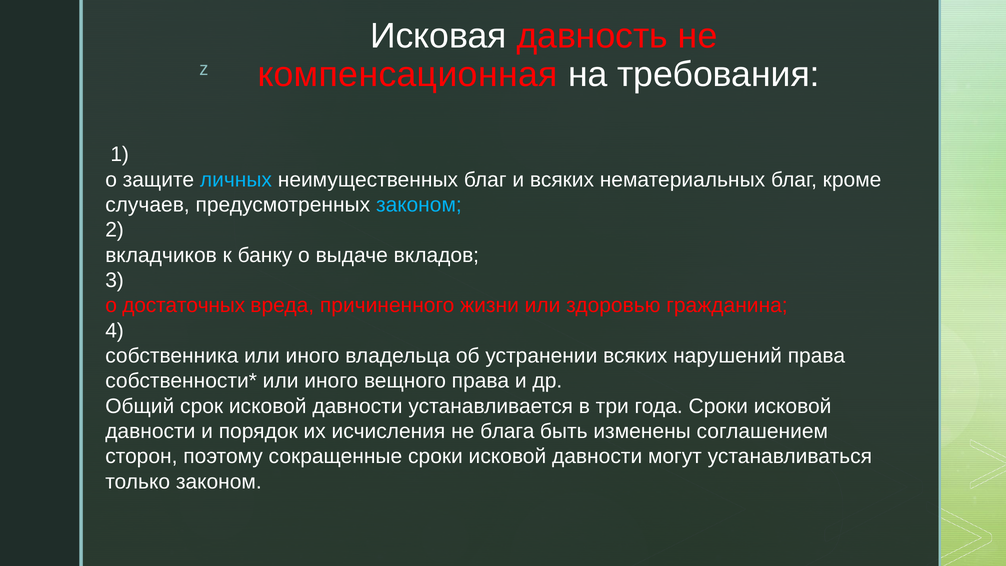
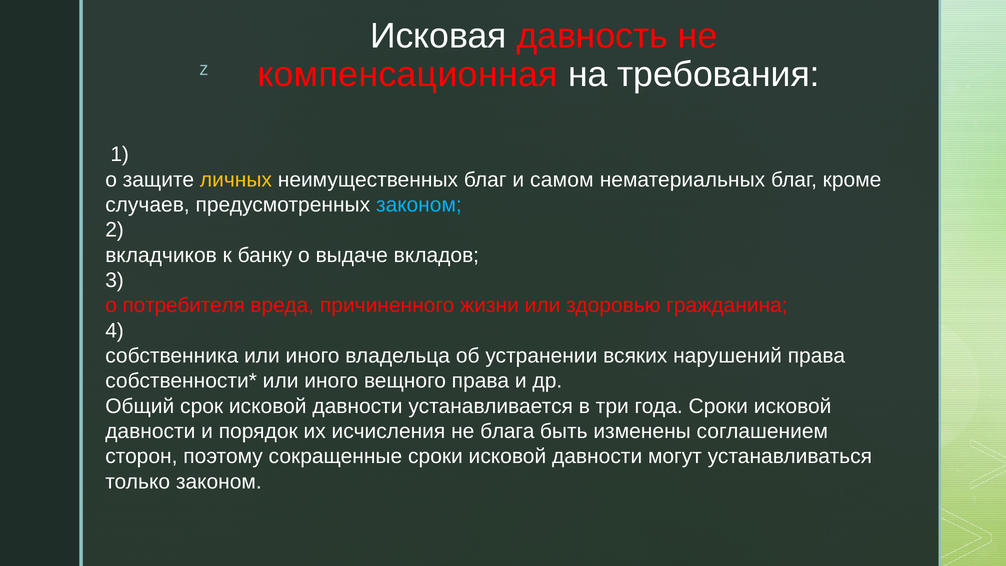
личных colour: light blue -> yellow (236, 180)
и всяких: всяких -> самом (562, 180)
достаточных: достаточных -> потребителя (184, 305)
